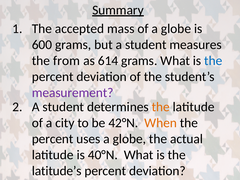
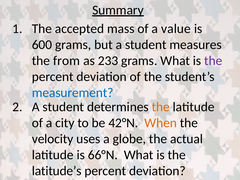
of a globe: globe -> value (176, 29)
614: 614 -> 233 (108, 61)
the colour: blue -> purple (213, 61)
measurement colour: purple -> blue (73, 93)
percent: percent -> velocity (53, 139)
40°N: 40°N -> 66°N (103, 155)
